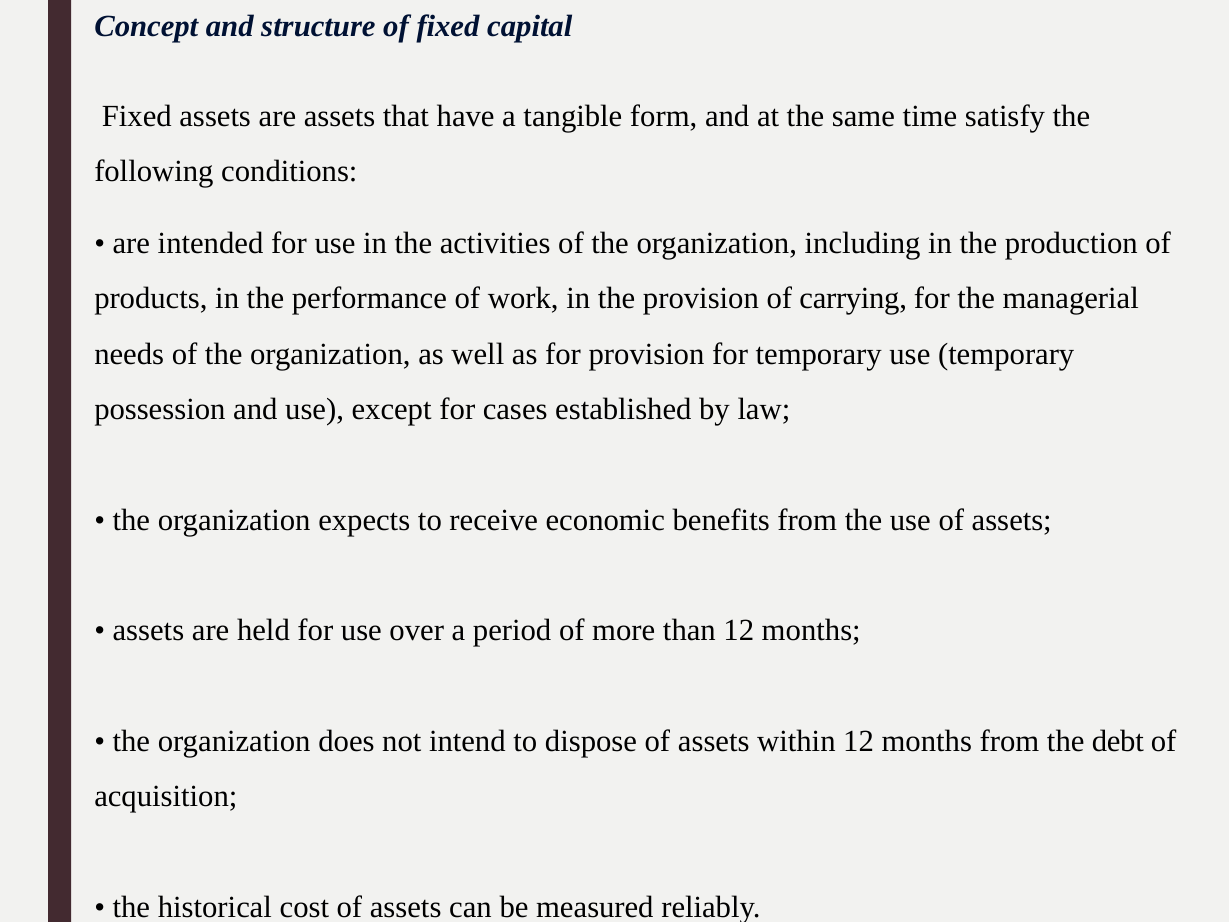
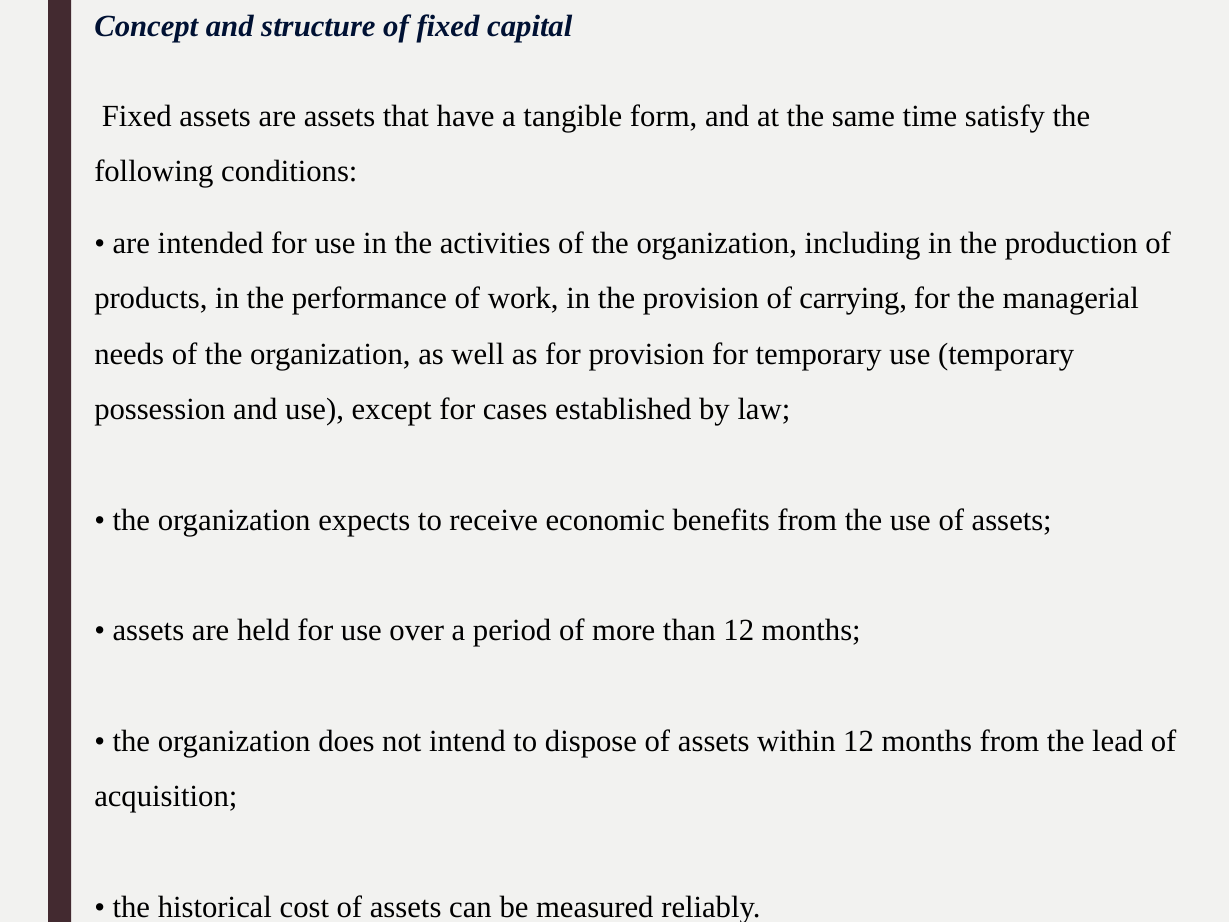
debt: debt -> lead (1118, 741)
